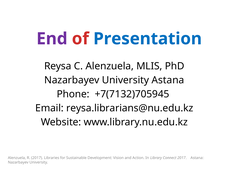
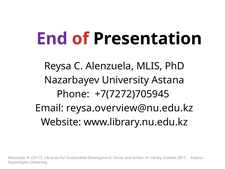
Presentation colour: blue -> black (148, 39)
+7(7132)705945: +7(7132)705945 -> +7(7272)705945 (132, 94)
reysa.librarians@nu.edu.kz: reysa.librarians@nu.edu.kz -> reysa.overview@nu.edu.kz (130, 108)
